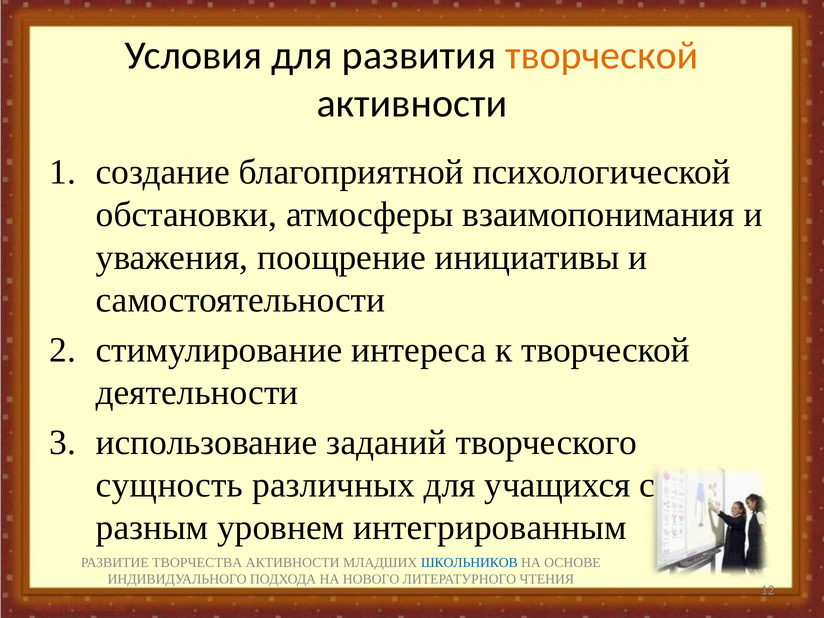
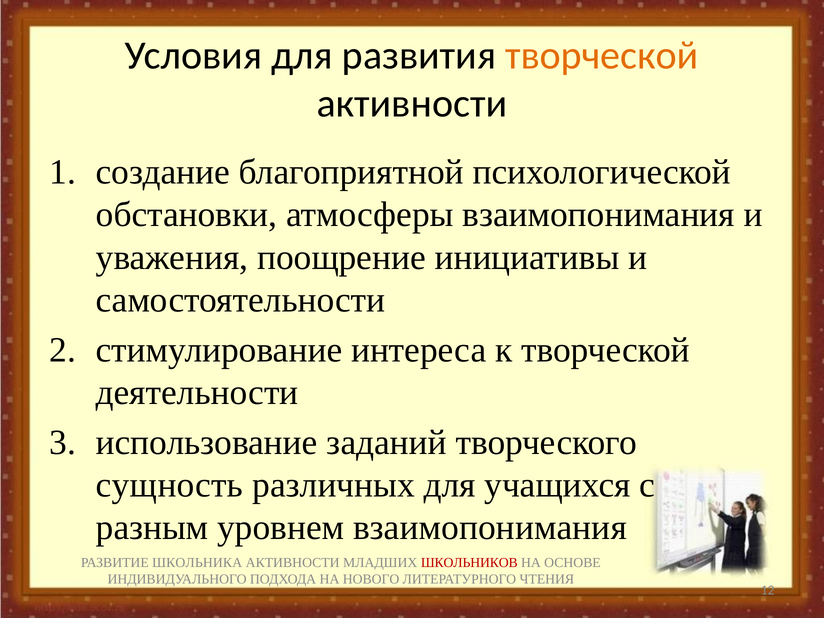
уровнем интегрированным: интегрированным -> взаимопонимания (490, 528)
ТВОРЧЕСТВА: ТВОРЧЕСТВА -> ШКОЛЬНИКА (197, 563)
ШКОЛЬНИКОВ colour: blue -> red (469, 563)
